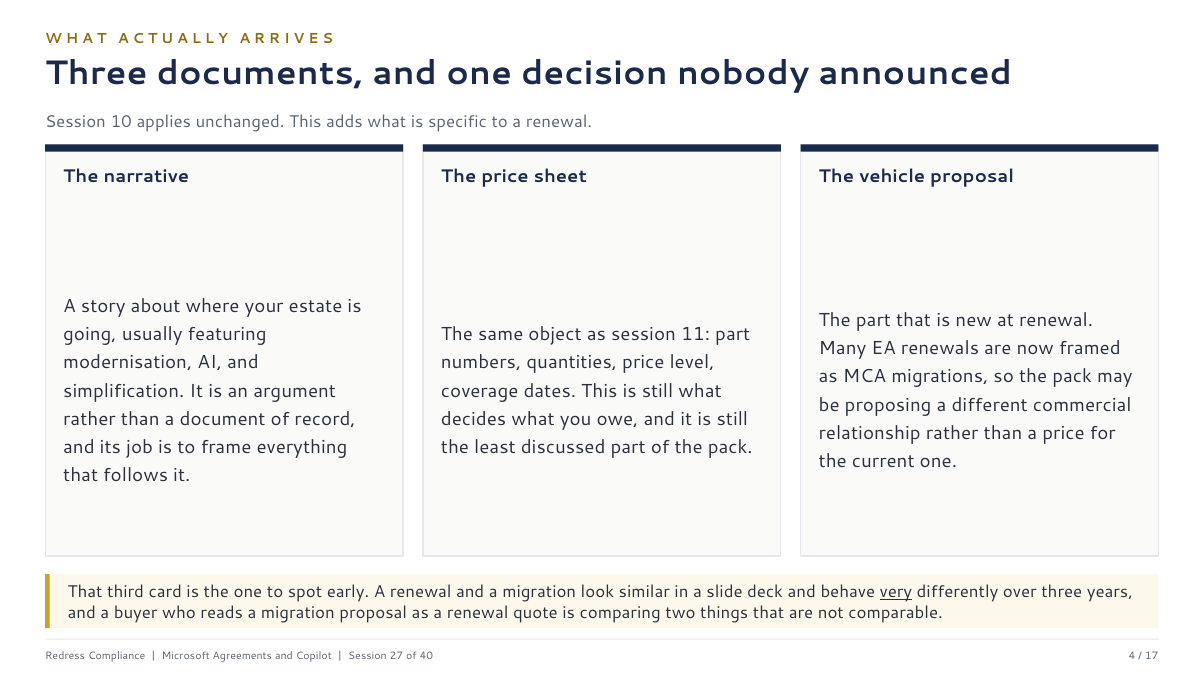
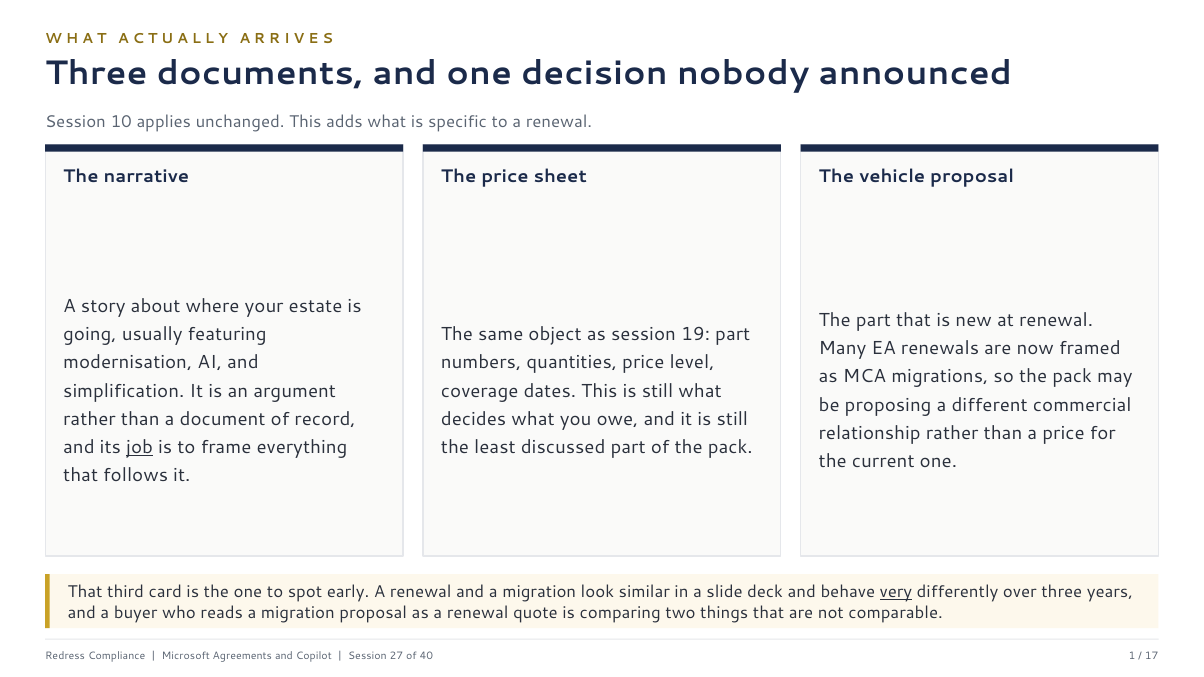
11: 11 -> 19 (696, 335)
job underline: none -> present (140, 447)
4: 4 -> 1 (1132, 656)
